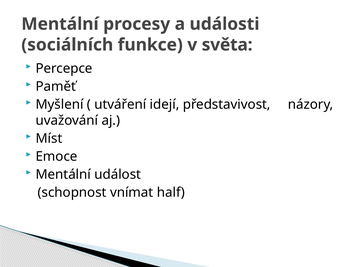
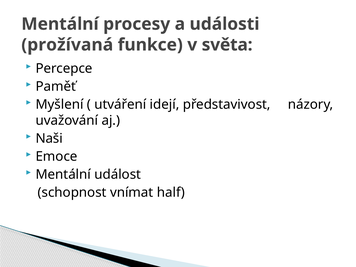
sociálních: sociálních -> prožívaná (67, 45)
Míst: Míst -> Naši (49, 138)
